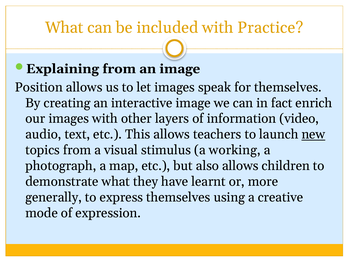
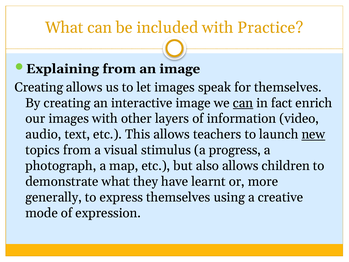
Position: Position -> Creating (39, 87)
can underline: none -> present (243, 103)
working: working -> progress (235, 150)
